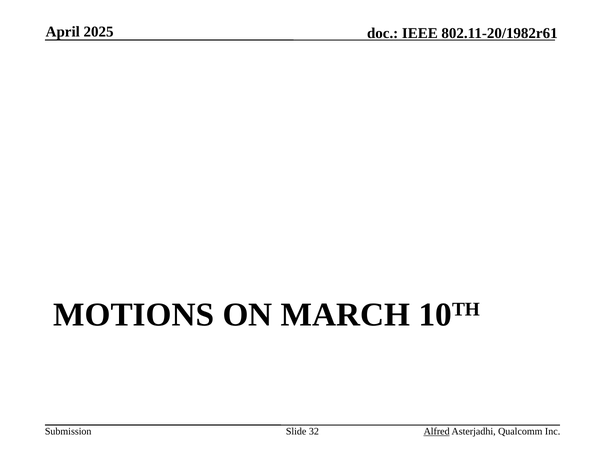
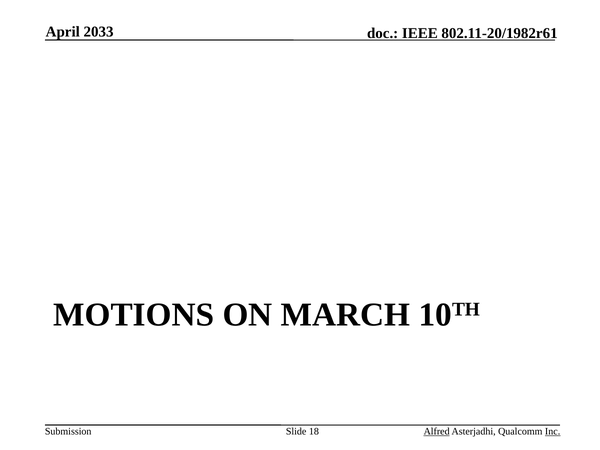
2025: 2025 -> 2033 (99, 32)
32: 32 -> 18 (314, 432)
Inc underline: none -> present (553, 432)
